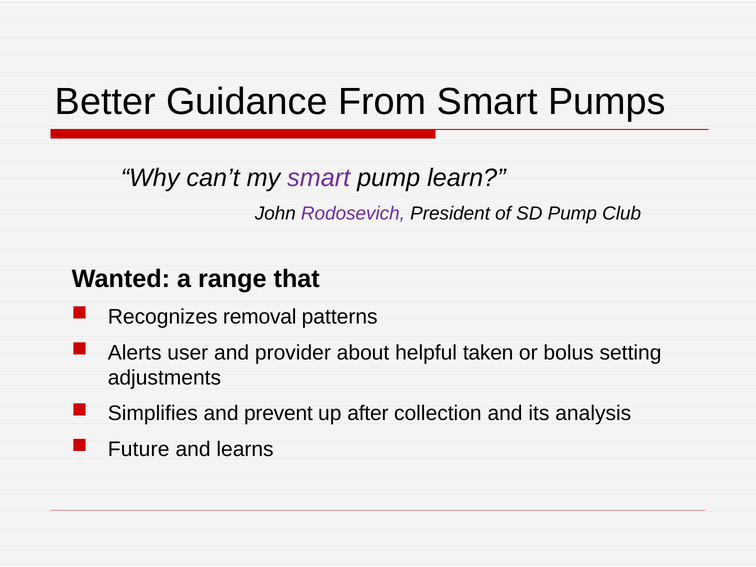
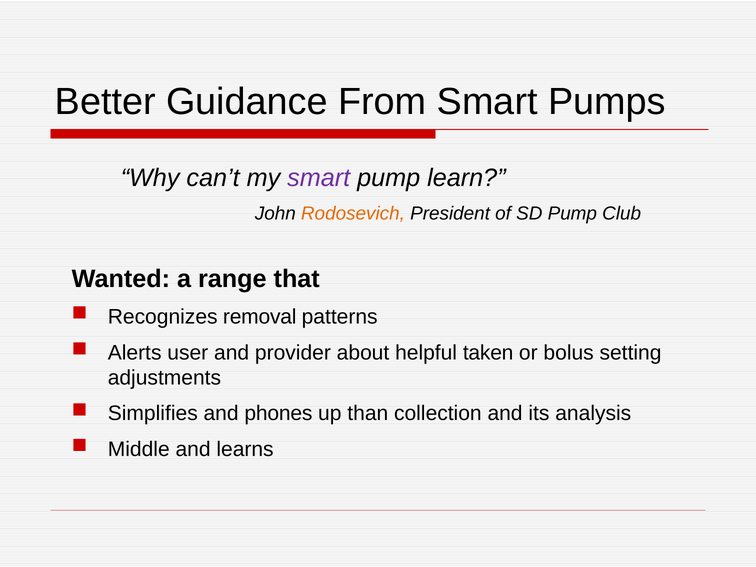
Rodosevich colour: purple -> orange (353, 214)
prevent: prevent -> phones (278, 414)
after: after -> than (368, 414)
Future: Future -> Middle (139, 449)
